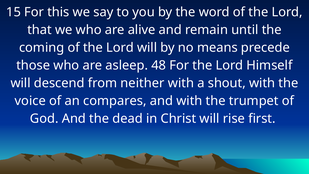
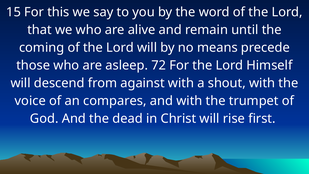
48: 48 -> 72 (159, 65)
neither: neither -> against (143, 83)
